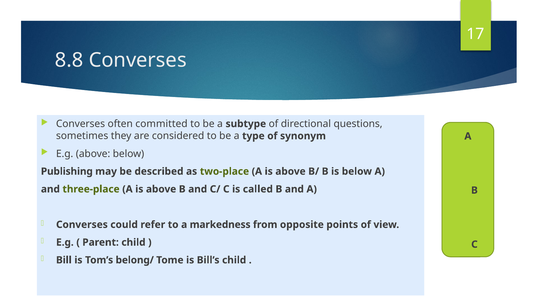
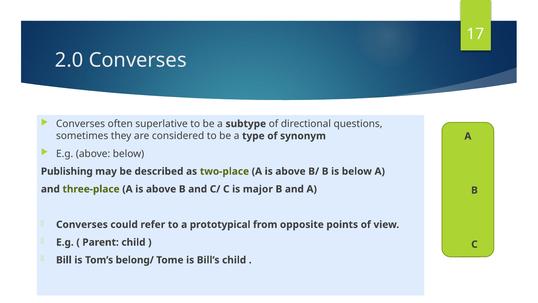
8.8: 8.8 -> 2.0 (69, 60)
committed: committed -> superlative (162, 124)
called: called -> major (258, 189)
markedness: markedness -> prototypical (220, 224)
